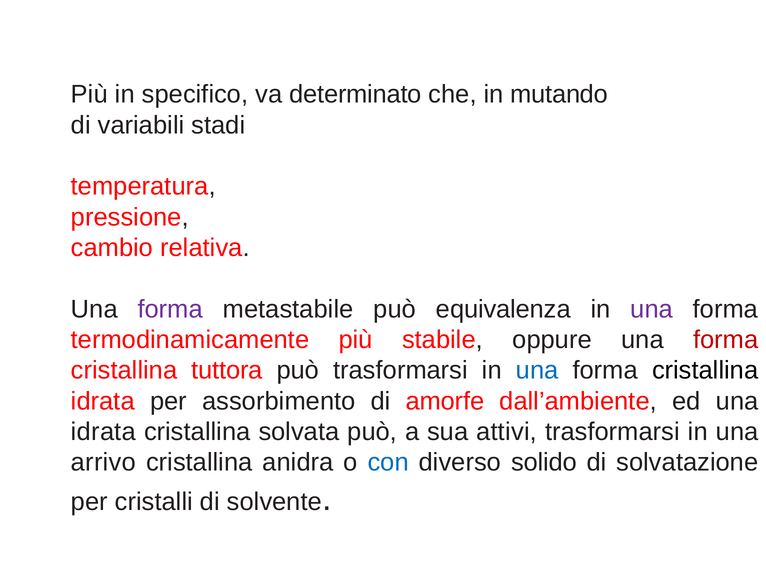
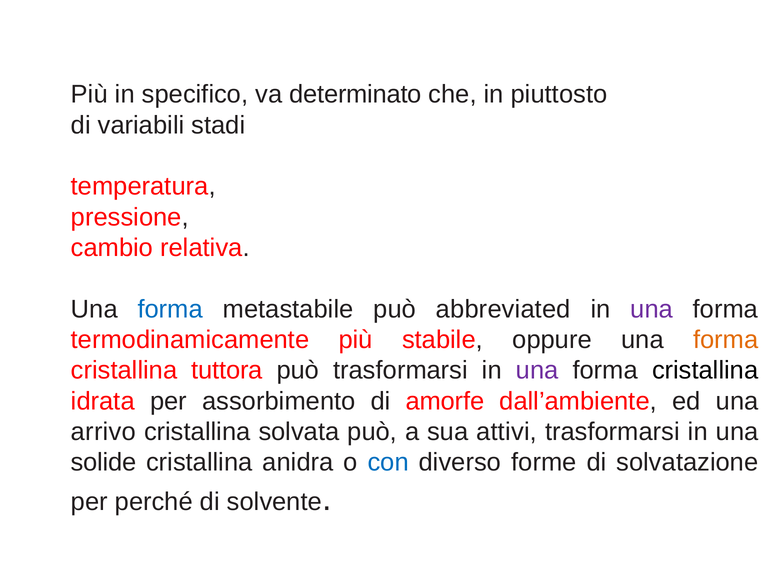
mutando: mutando -> piuttosto (559, 94)
forma colour: purple -> blue (170, 309)
equivalenza: equivalenza -> abbreviated (503, 309)
forma colour: red -> orange (726, 339)
una colour: blue -> purple (537, 370)
idrata: idrata -> arrivo (103, 431)
arrivo: arrivo -> solide (104, 462)
solido: solido -> forme (544, 462)
cristalli: cristalli -> perché (154, 501)
